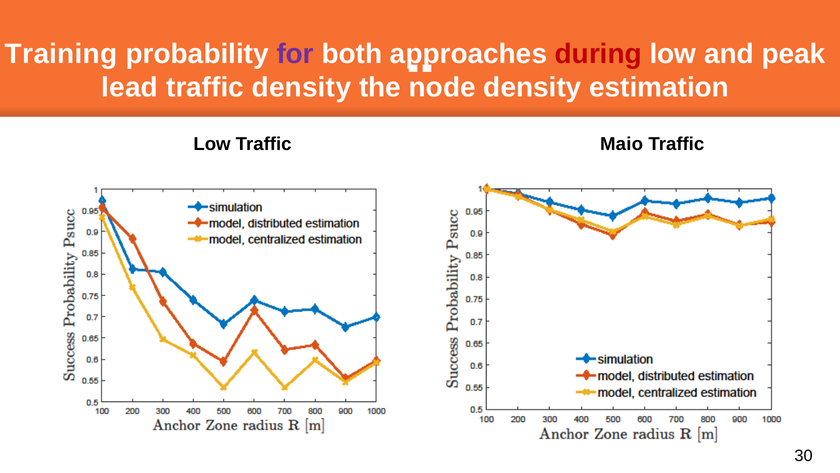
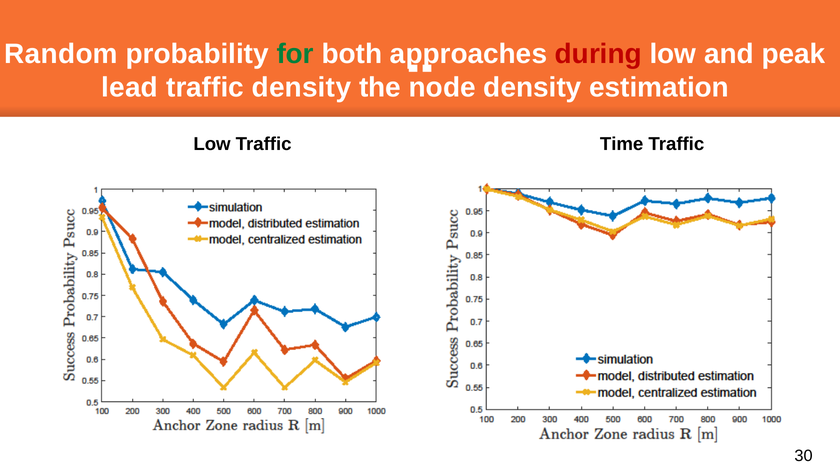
Training: Training -> Random (61, 54)
for colour: purple -> green (295, 54)
Maio: Maio -> Time (622, 144)
